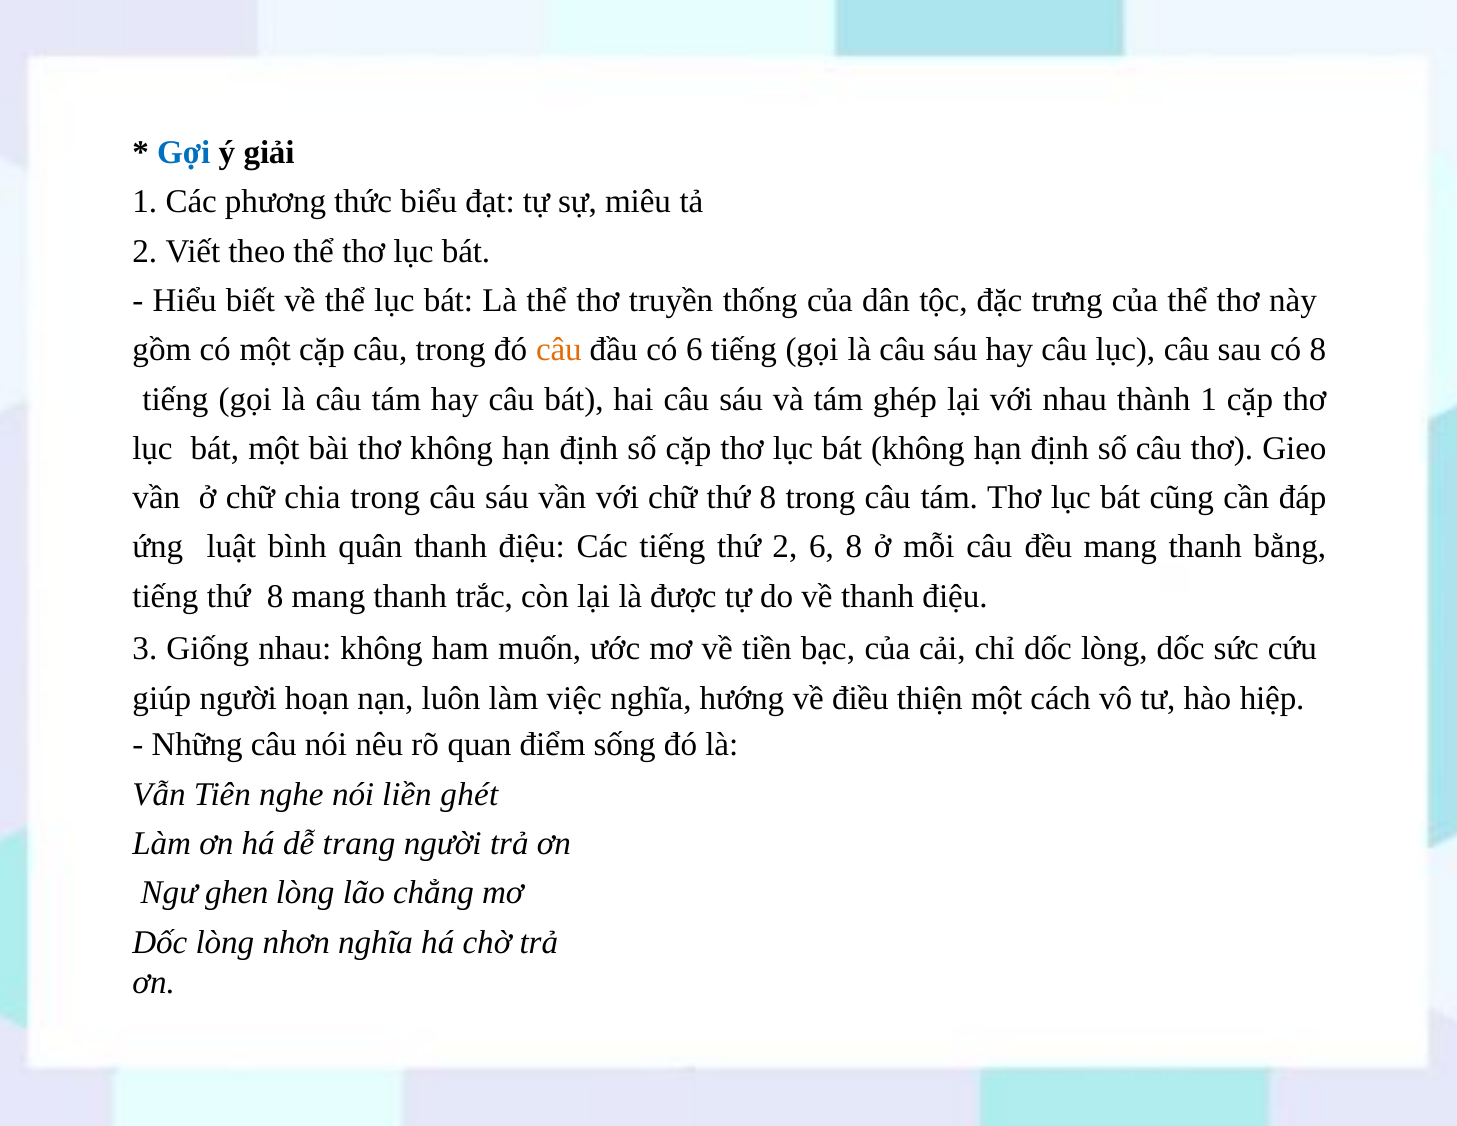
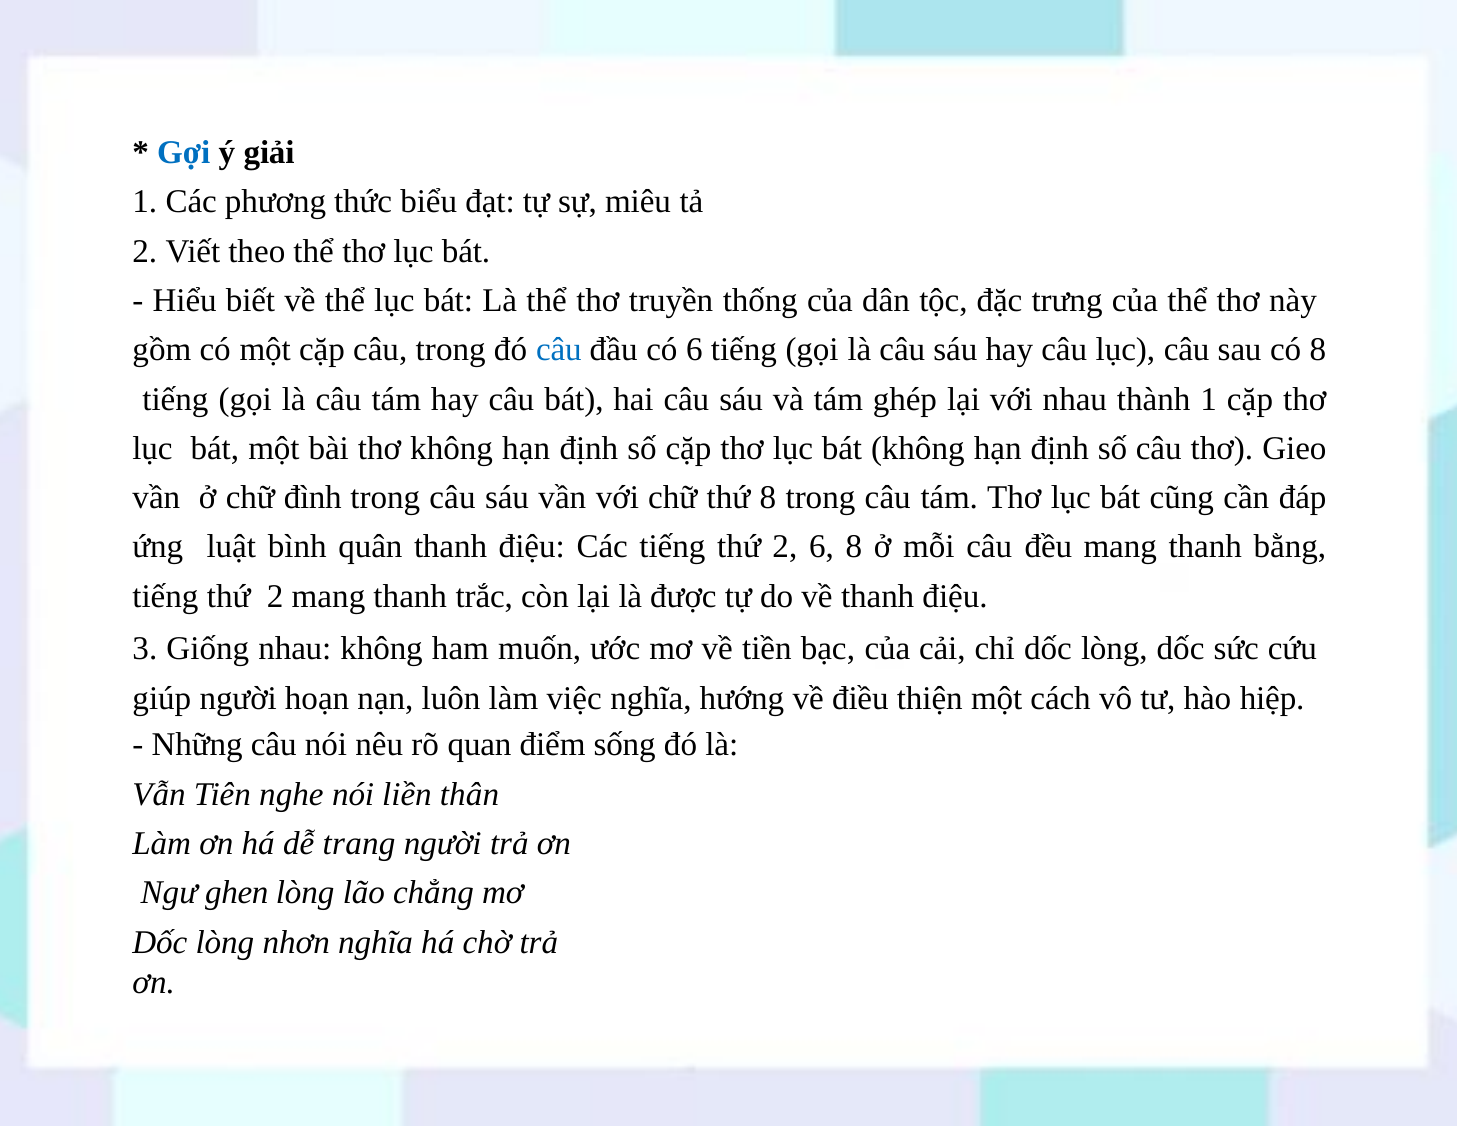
câu colour: orange -> blue (559, 350)
chia: chia -> đình (313, 498)
8: 8 -> 2 (275, 596)
ghét: ghét -> thân (470, 794)
